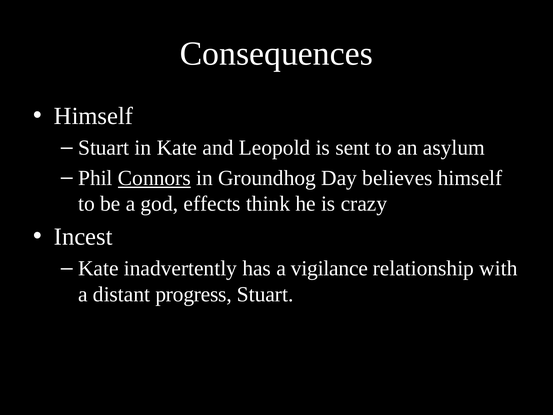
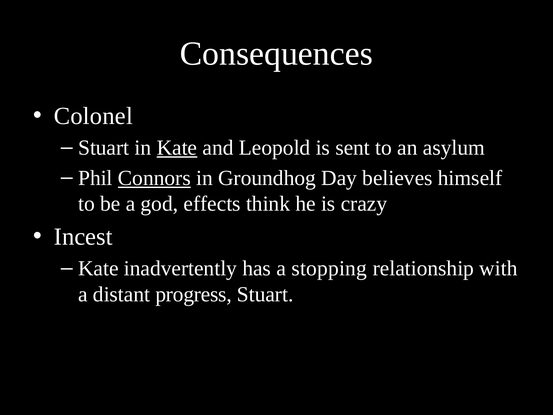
Himself: Himself -> Colonel (93, 116)
Kate underline: none -> present (177, 148)
vigilance: vigilance -> stopping (329, 268)
